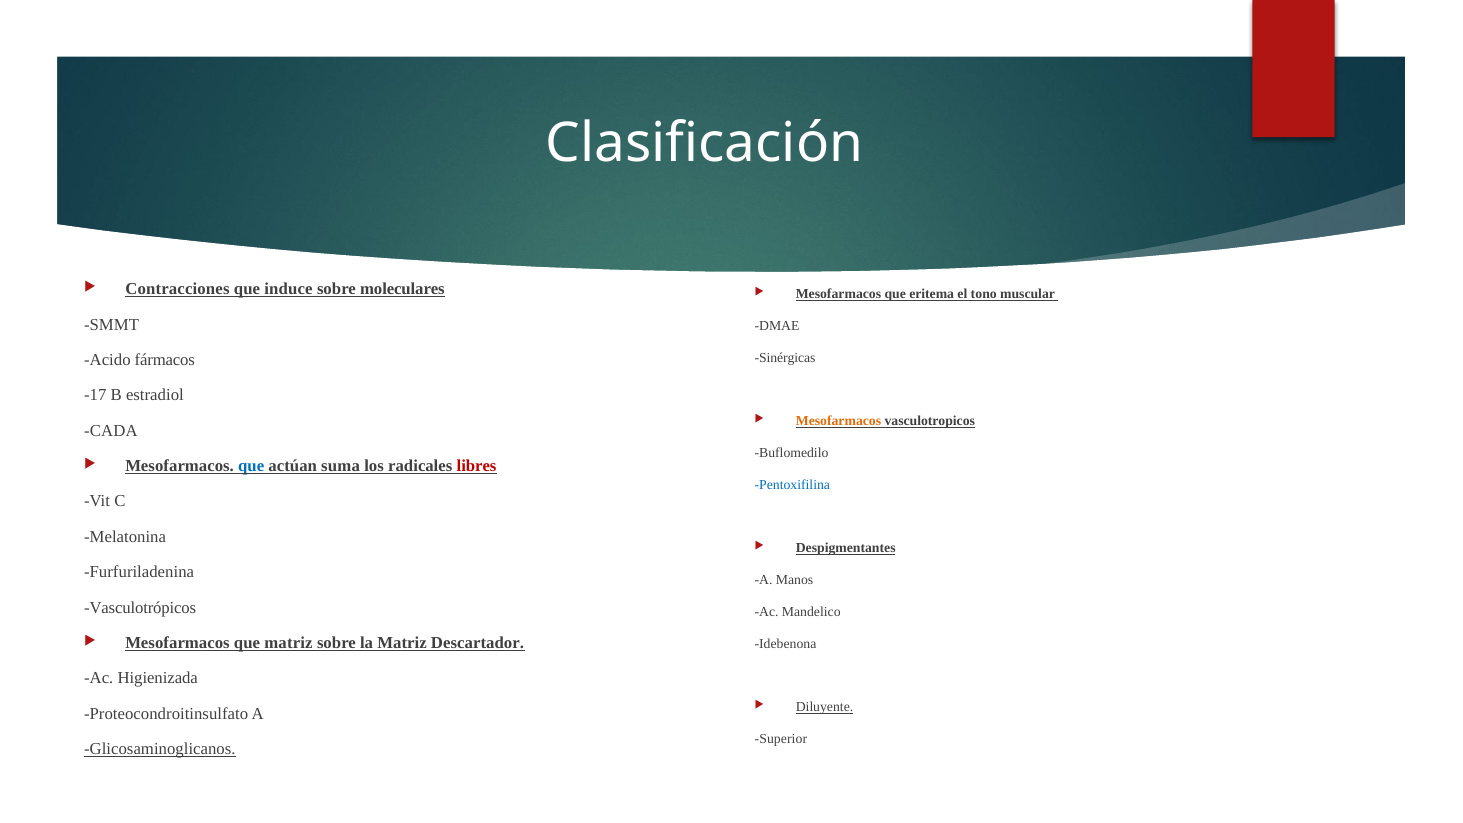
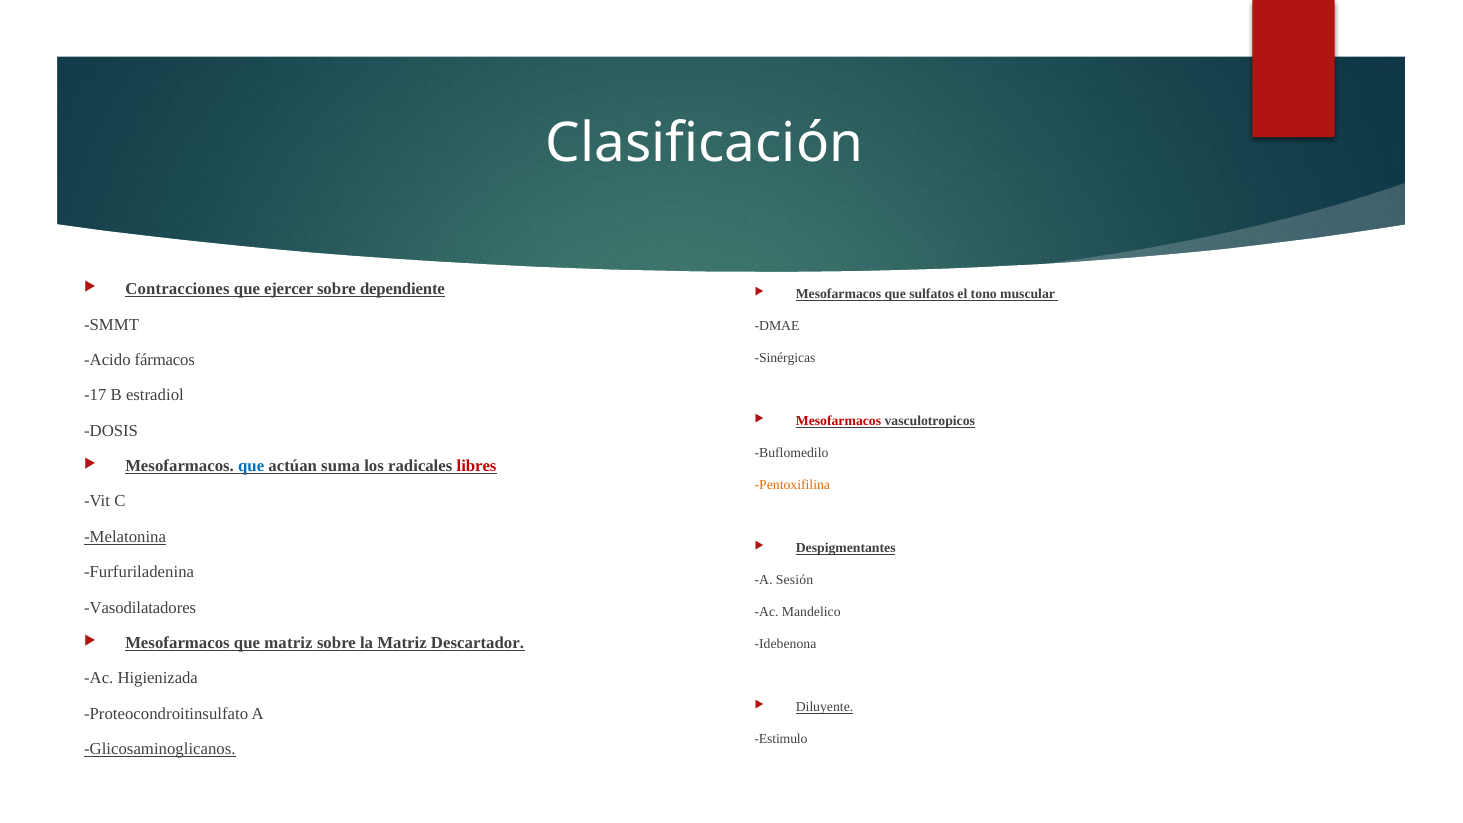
induce: induce -> ejercer (289, 289)
moleculares: moleculares -> dependiente (402, 289)
eritema: eritema -> sulfatos (932, 294)
Mesofarmacos colour: orange -> red (839, 421)
CADA: CADA -> DOSIS (111, 431)
Pentoxifilina colour: blue -> orange (792, 485)
Melatonina underline: none -> present (125, 537)
Manos: Manos -> Sesión (795, 580)
Vasculotrópicos: Vasculotrópicos -> Vasodilatadores (140, 608)
Superior: Superior -> Estimulo (781, 739)
